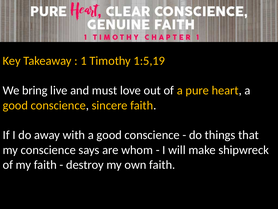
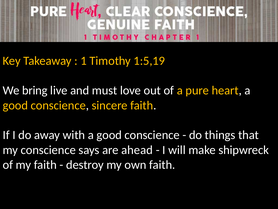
whom: whom -> ahead (137, 150)
